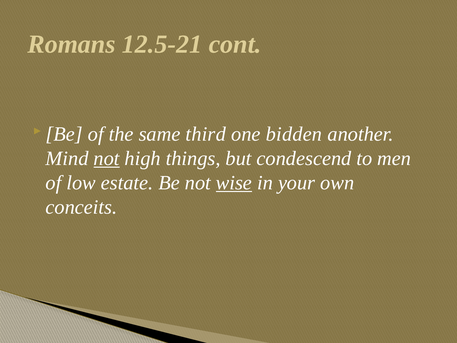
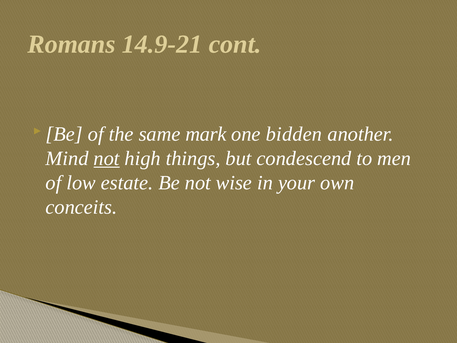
12.5-21: 12.5-21 -> 14.9-21 (162, 44)
third: third -> mark (206, 134)
wise underline: present -> none (234, 183)
